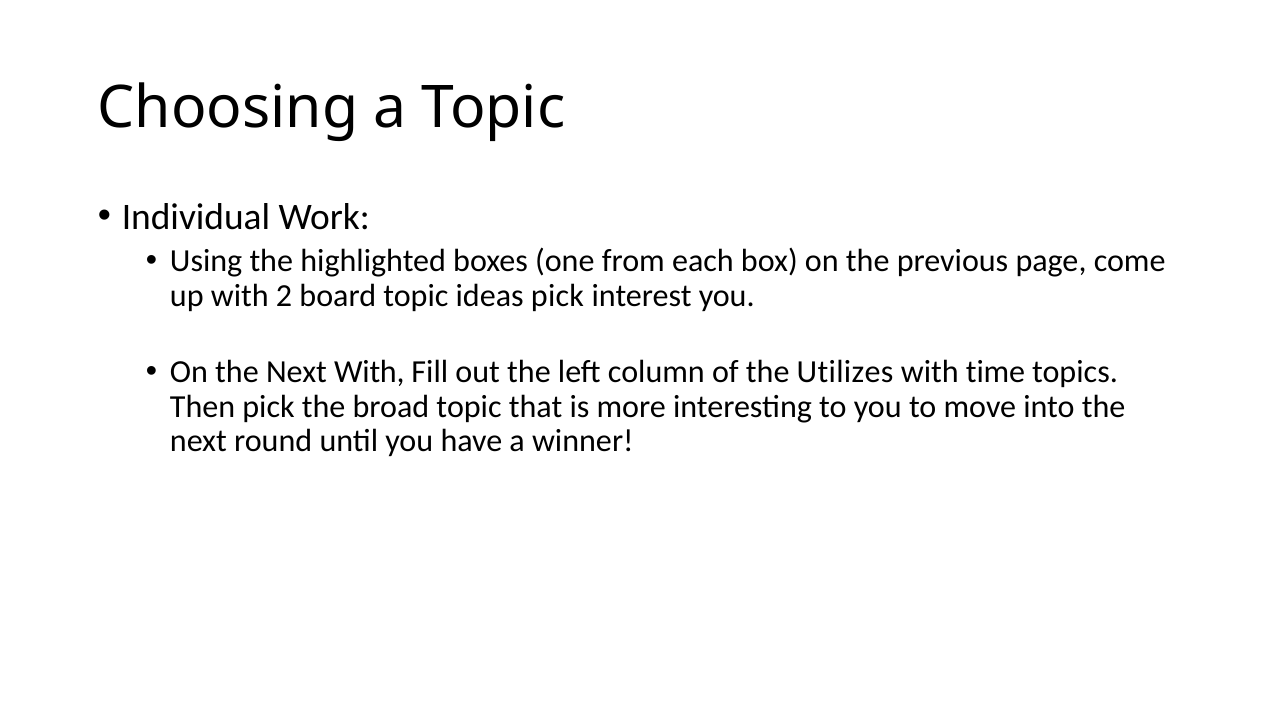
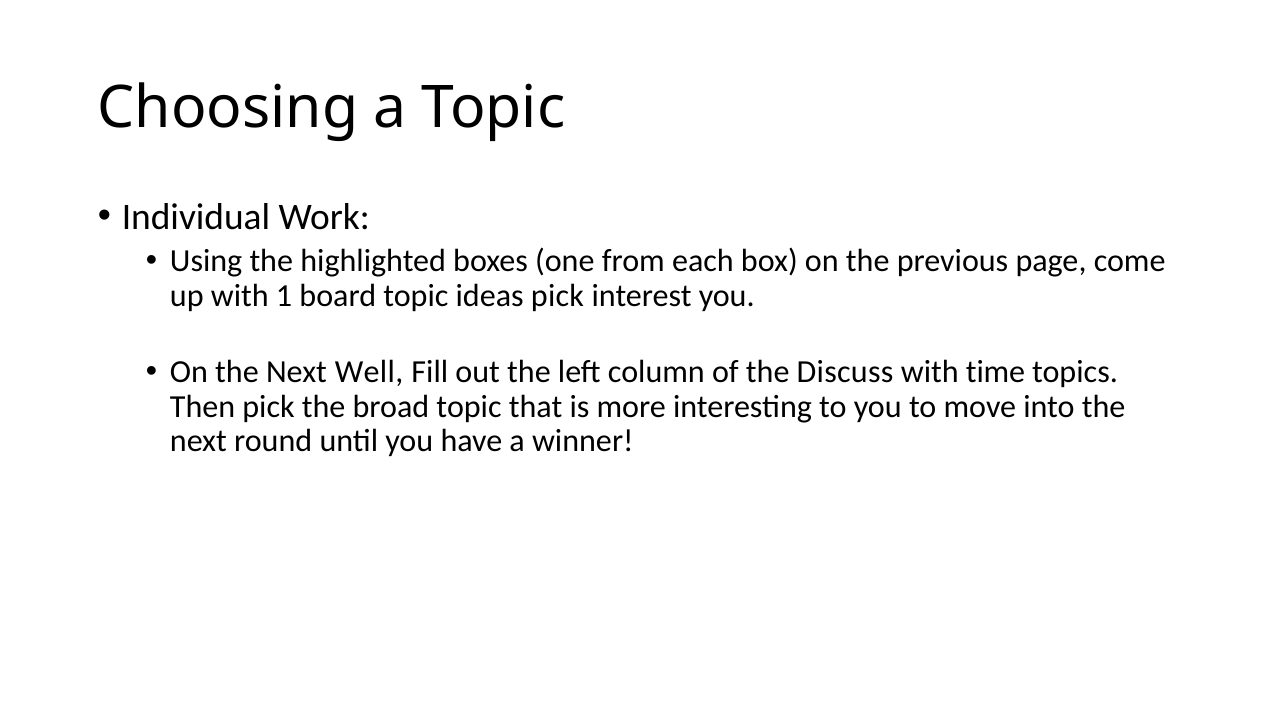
2: 2 -> 1 (284, 296)
Next With: With -> Well (369, 372)
Utilizes: Utilizes -> Discuss (845, 372)
